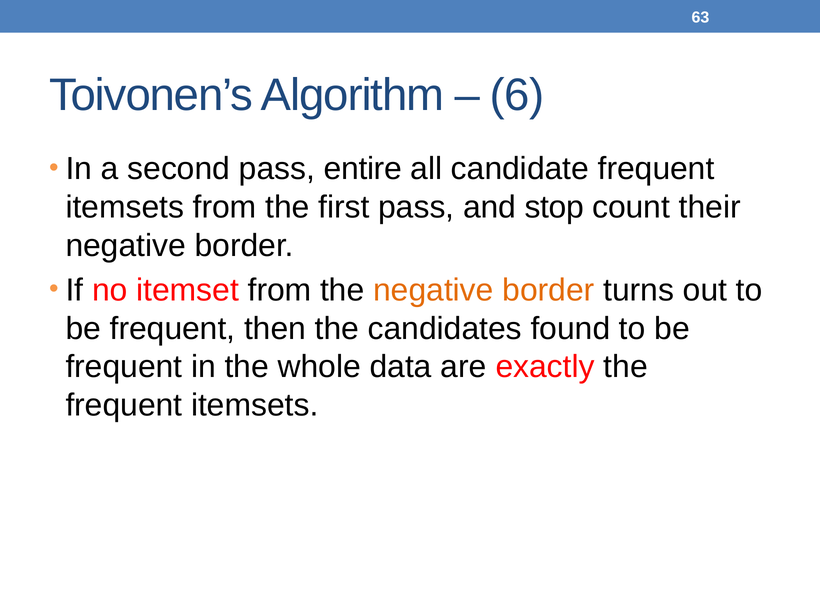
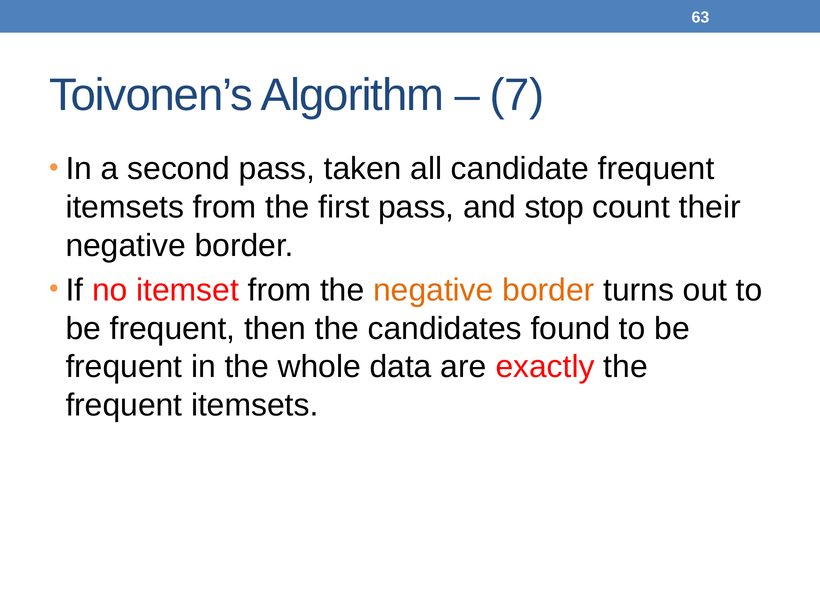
6: 6 -> 7 (517, 95)
entire: entire -> taken (363, 169)
